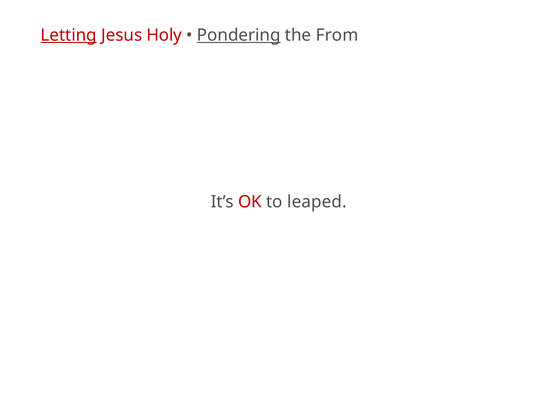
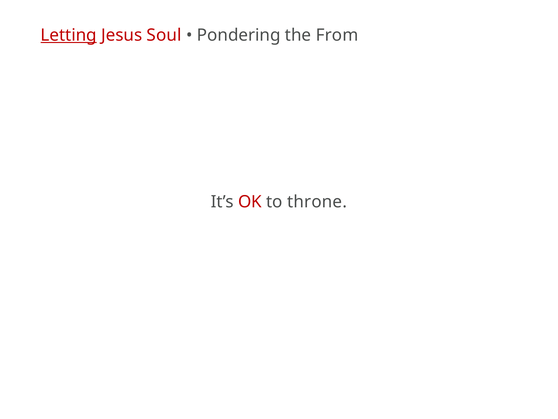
Holy: Holy -> Soul (164, 35)
Pondering underline: present -> none (239, 35)
leaped: leaped -> throne (317, 201)
